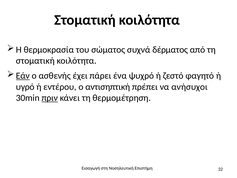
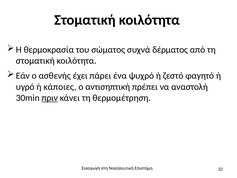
Εάν underline: present -> none (23, 76)
εντέρου: εντέρου -> κάποιες (60, 87)
ανήσυχοι: ανήσυχοι -> αναστολή (190, 87)
